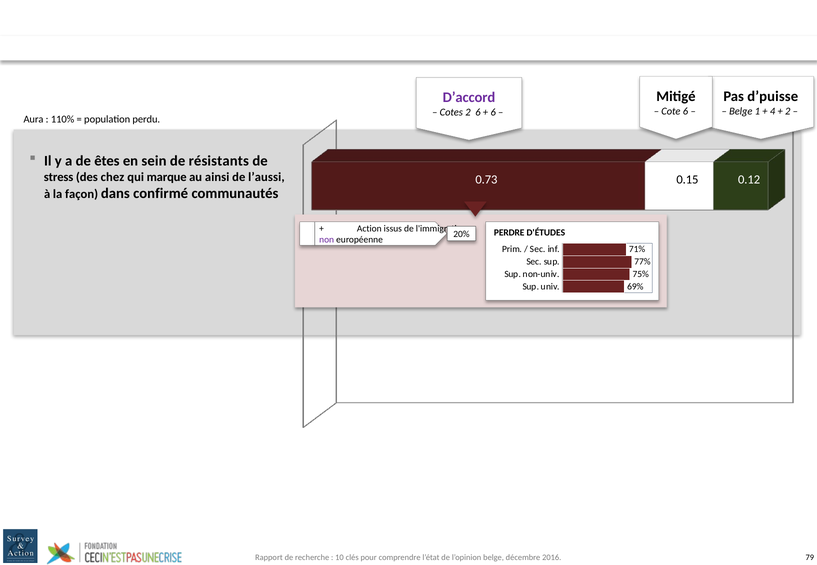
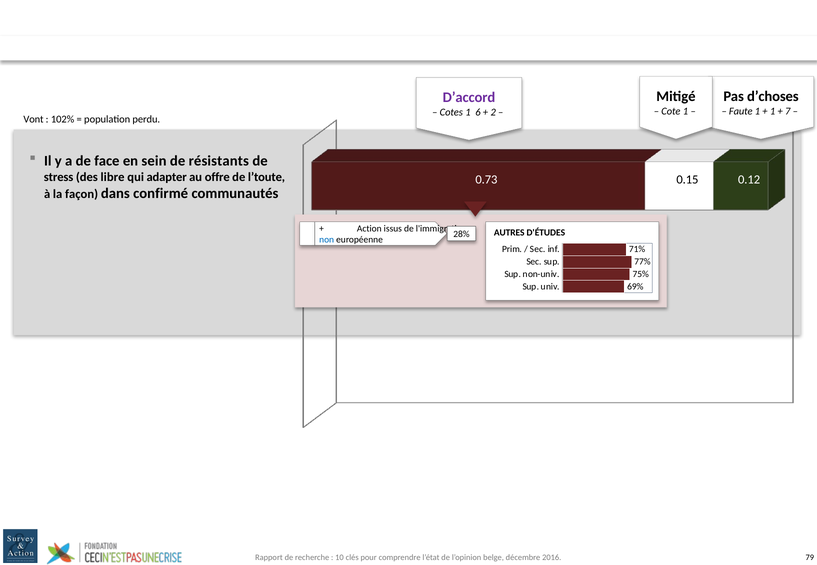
d’puisse: d’puisse -> d’choses (773, 96)
Cote 6: 6 -> 1 (686, 111)
Belge: Belge -> Faute (741, 111)
4: 4 -> 1 (773, 111)
2: 2 -> 7 (788, 111)
Cotes 2: 2 -> 1 (468, 112)
6: 6 -> 2 (493, 112)
Aura: Aura -> Vont (34, 120)
110%: 110% -> 102% (63, 120)
êtes: êtes -> face (107, 161)
chez: chez -> libre (113, 177)
marque: marque -> adapter (167, 177)
ainsi: ainsi -> offre (217, 177)
l’aussi: l’aussi -> l’toute (267, 177)
PERDRE: PERDRE -> AUTRES (509, 233)
20%: 20% -> 28% (461, 234)
non colour: purple -> blue (327, 240)
